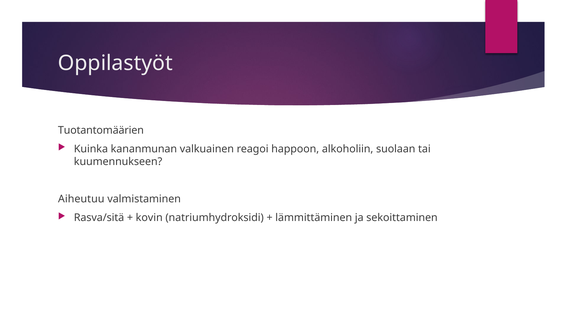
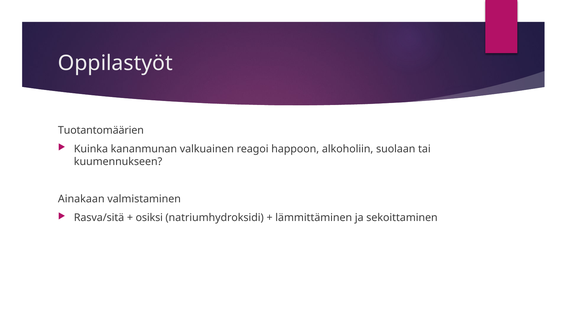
Aiheutuu: Aiheutuu -> Ainakaan (81, 199)
kovin: kovin -> osiksi (149, 218)
